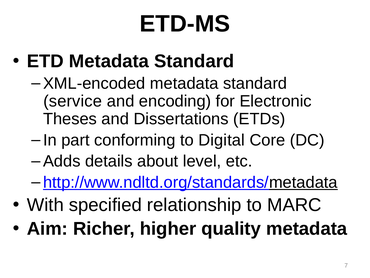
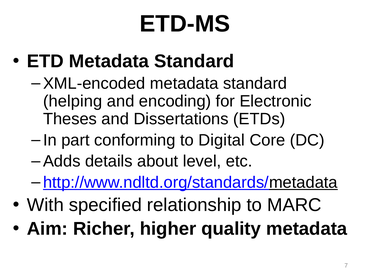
service: service -> helping (73, 101)
